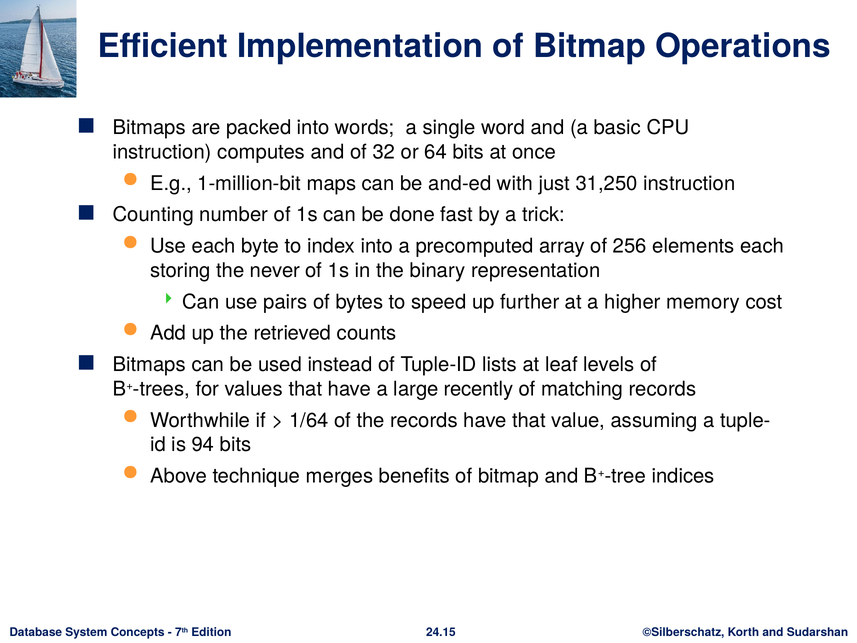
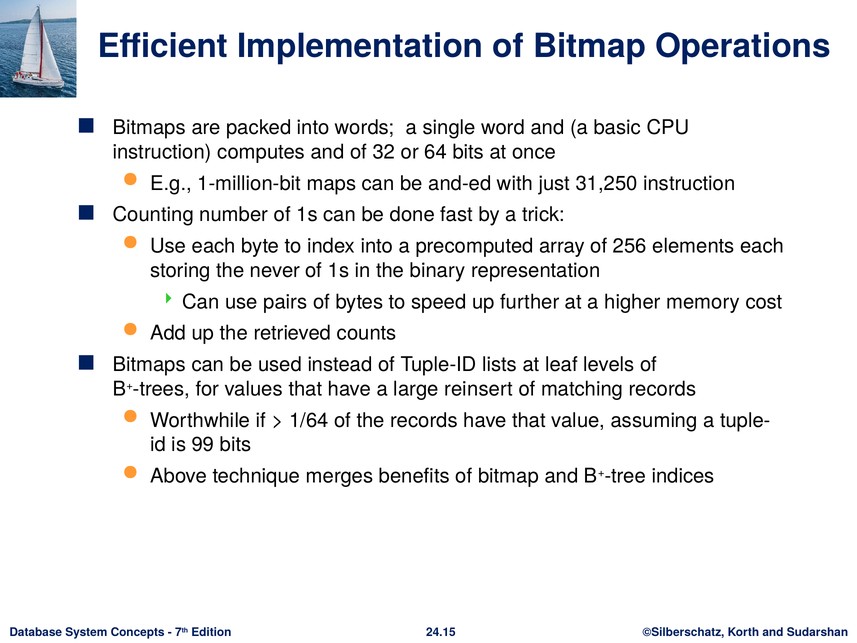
recently: recently -> reinsert (478, 389)
94: 94 -> 99 (203, 444)
